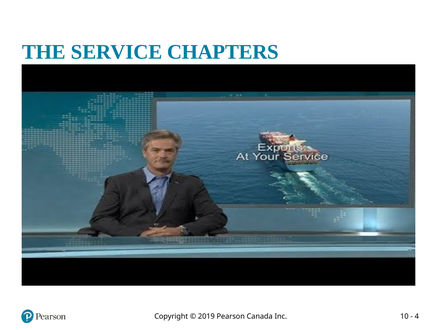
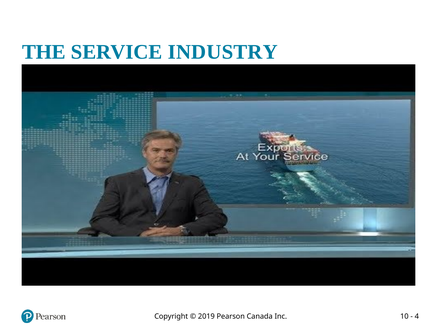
CHAPTERS: CHAPTERS -> INDUSTRY (223, 52)
